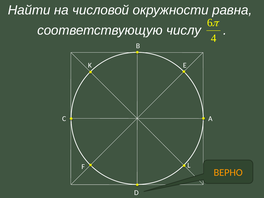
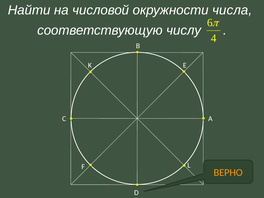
равна: равна -> числа (232, 10)
